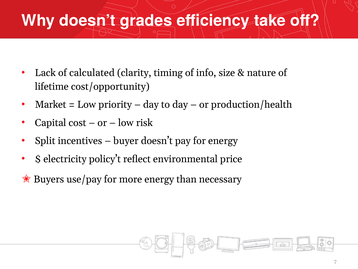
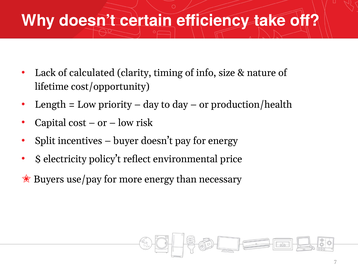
grades: grades -> certain (146, 20)
Market: Market -> Length (50, 104)
